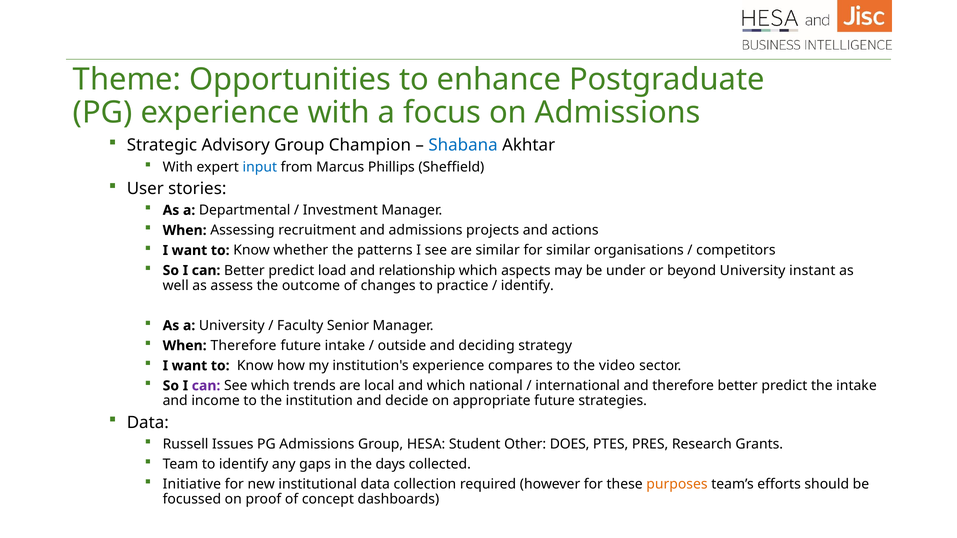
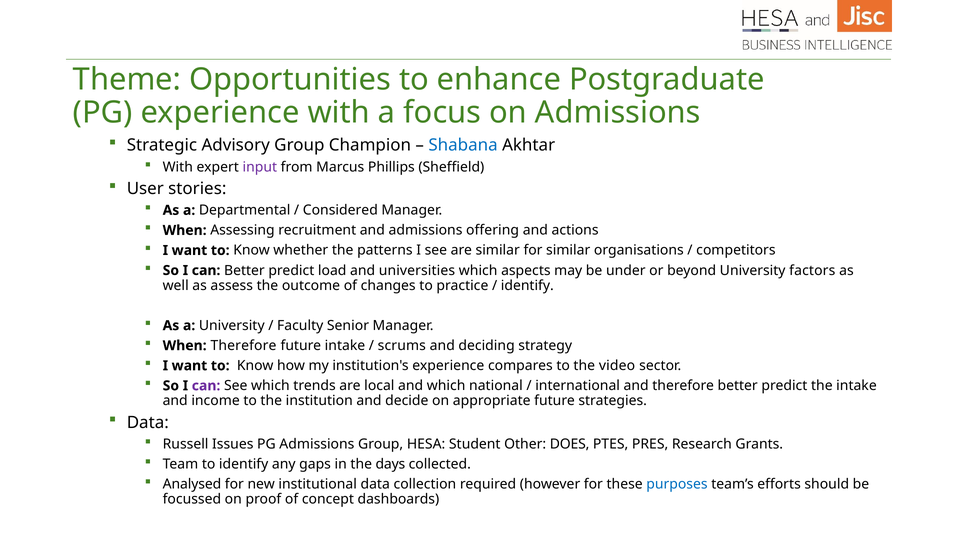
input colour: blue -> purple (260, 167)
Investment: Investment -> Considered (340, 210)
projects: projects -> offering (493, 230)
relationship: relationship -> universities (417, 271)
instant: instant -> factors (812, 271)
outside: outside -> scrums (402, 346)
Initiative: Initiative -> Analysed (192, 485)
purposes colour: orange -> blue (677, 485)
